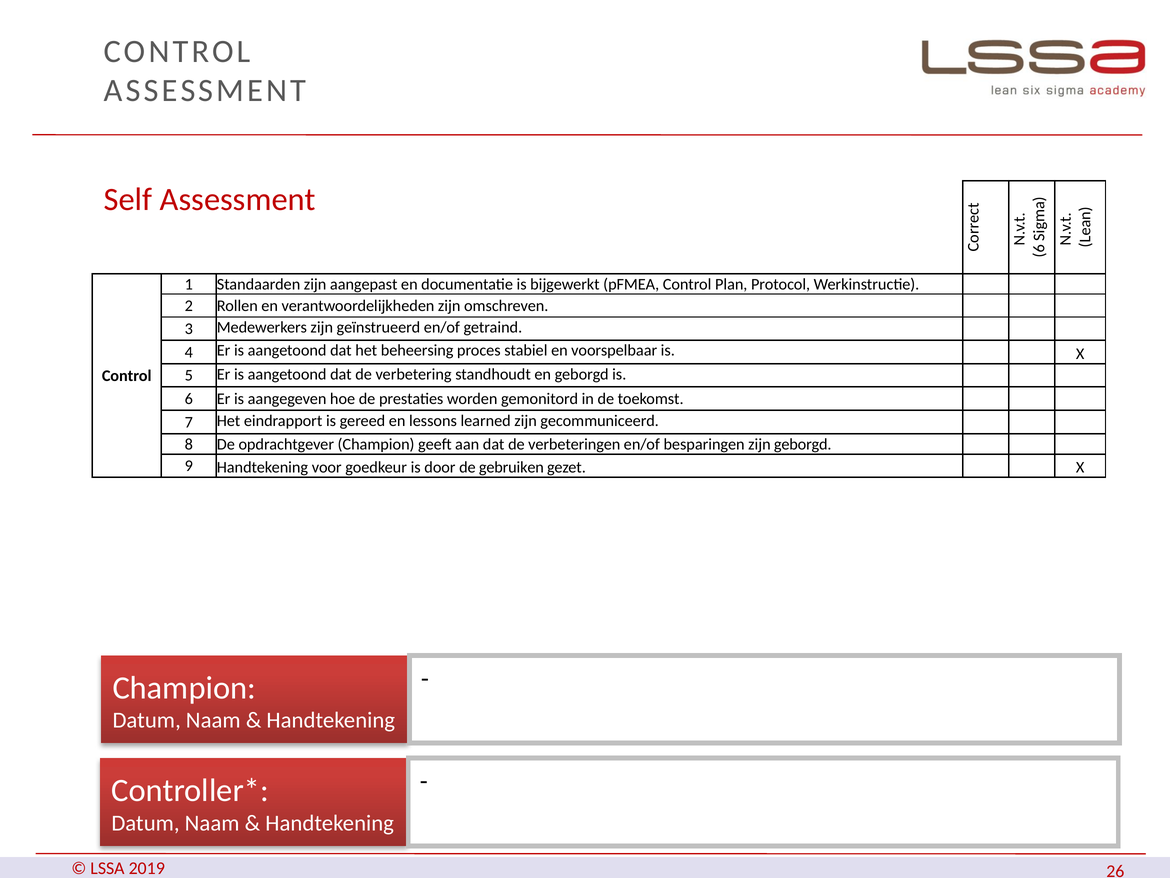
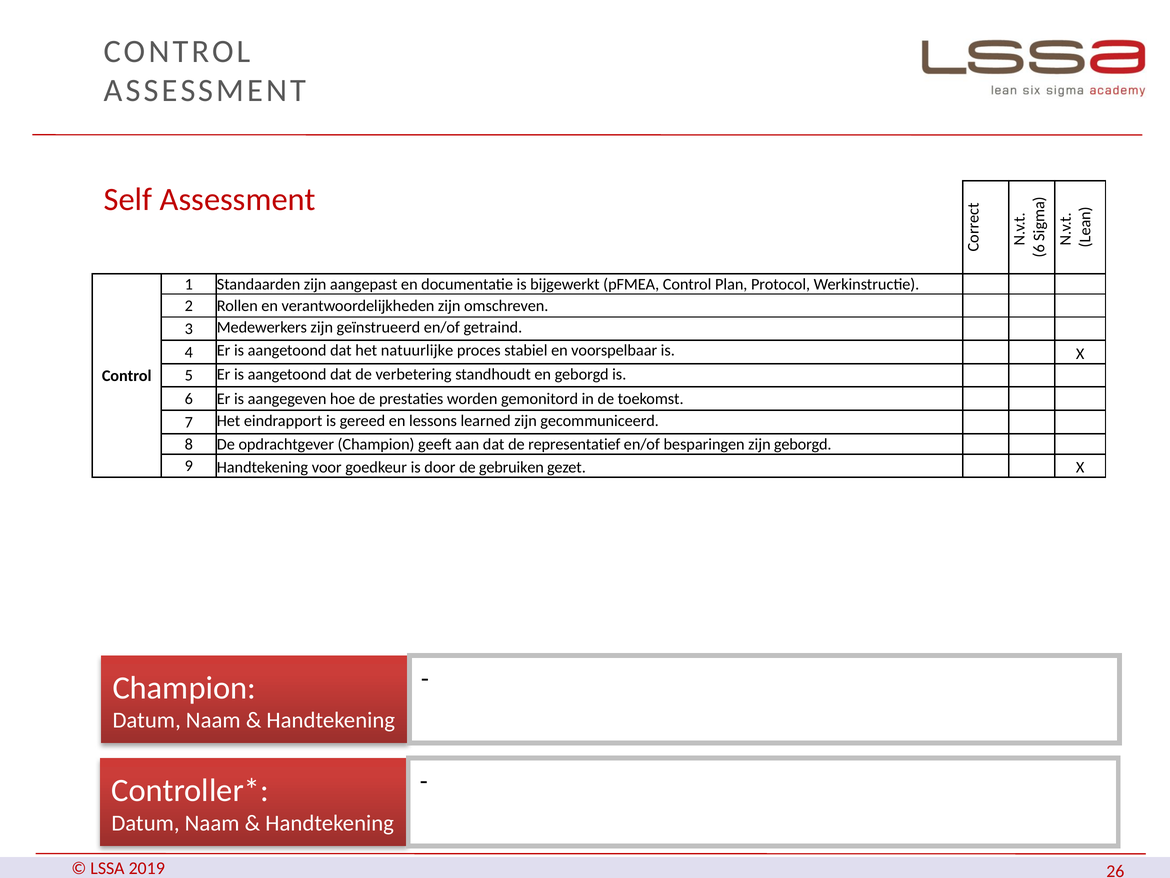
beheersing: beheersing -> natuurlijke (417, 350)
verbeteringen: verbeteringen -> representatief (574, 444)
